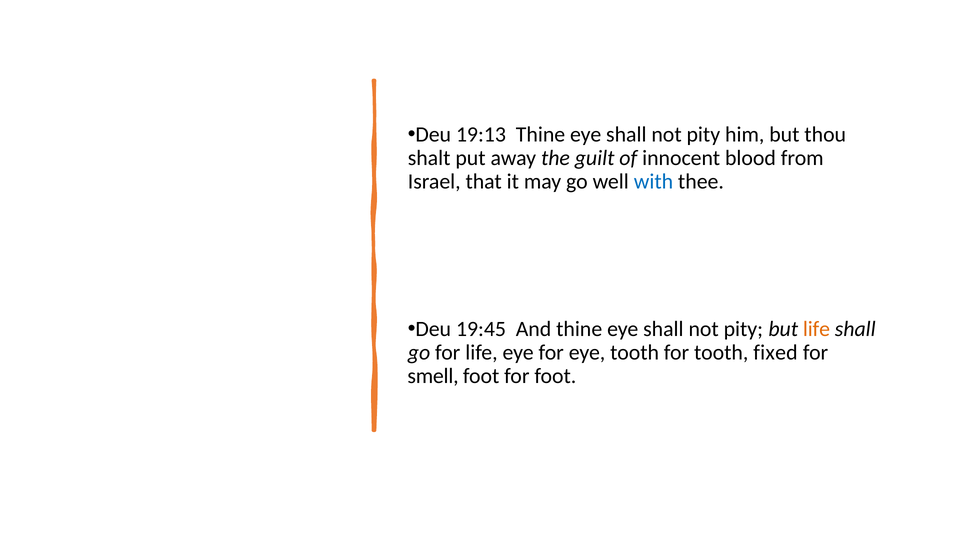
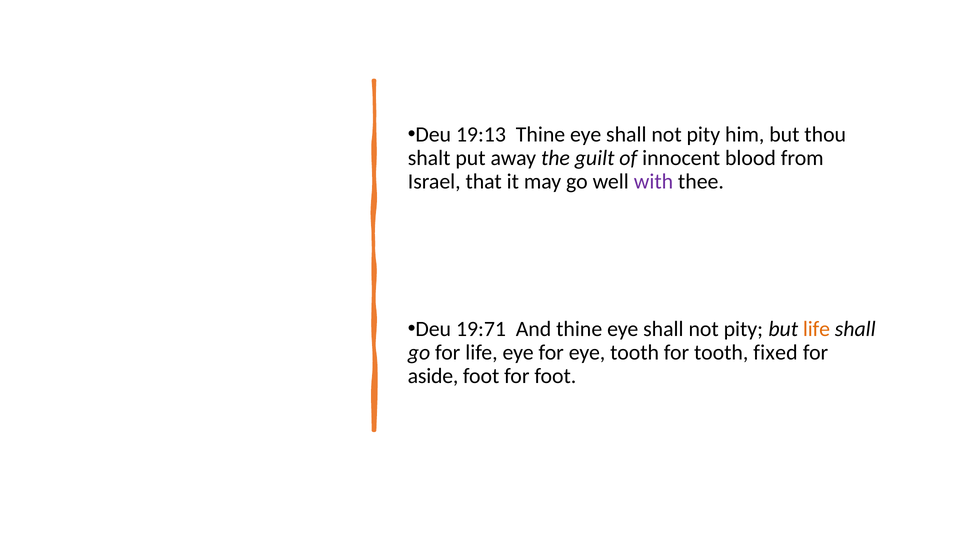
with colour: blue -> purple (653, 181)
19:45: 19:45 -> 19:71 (481, 329)
smell: smell -> aside (433, 376)
